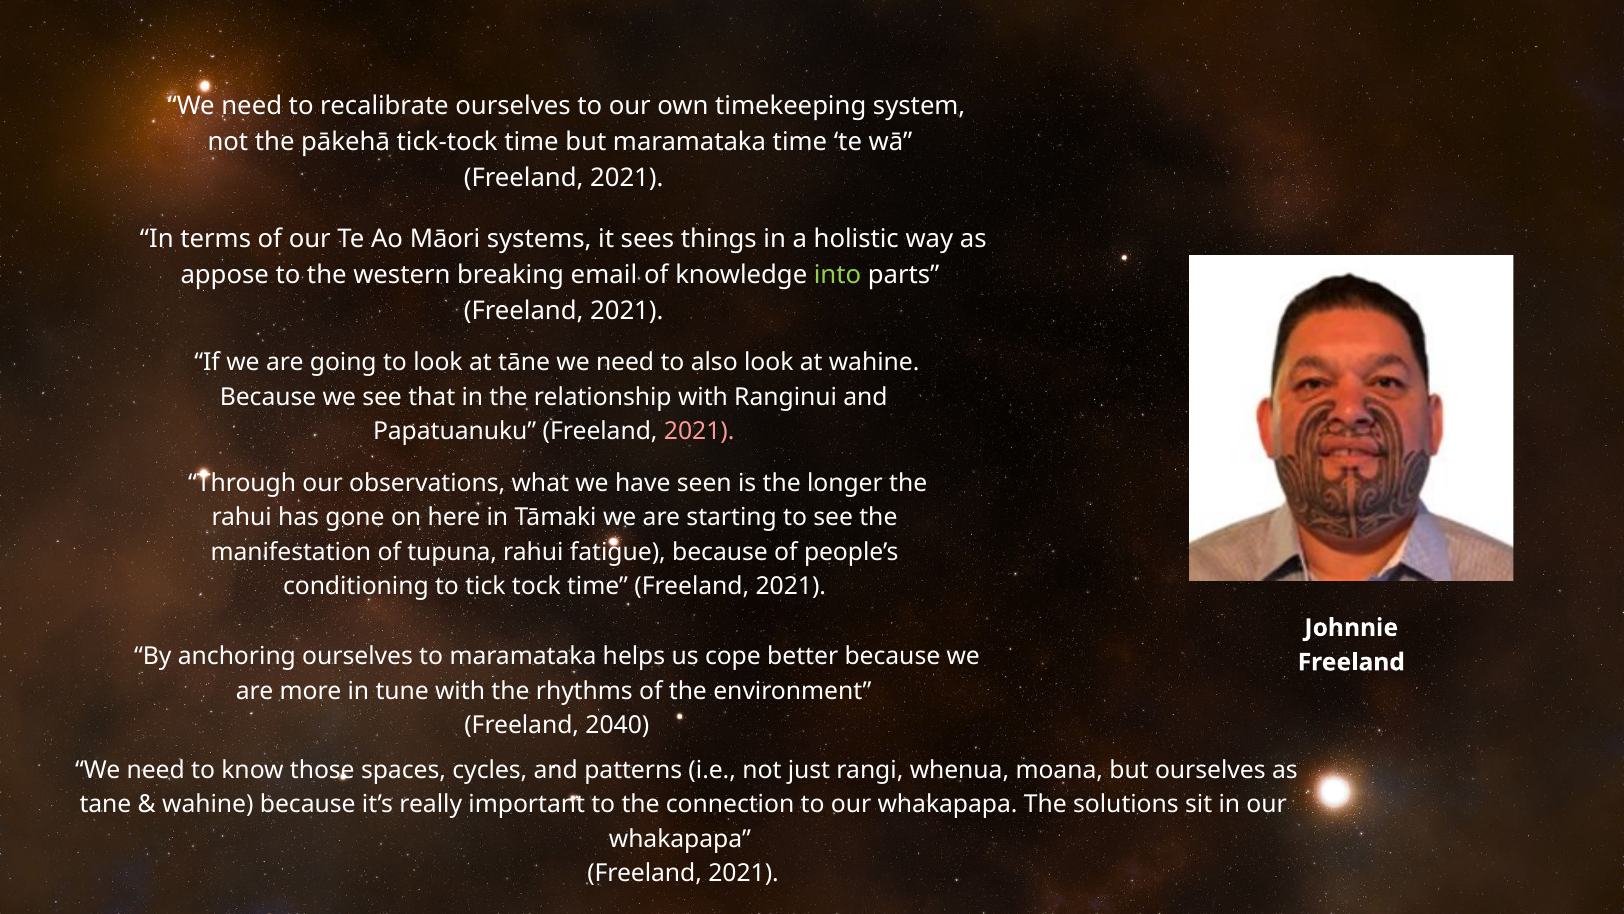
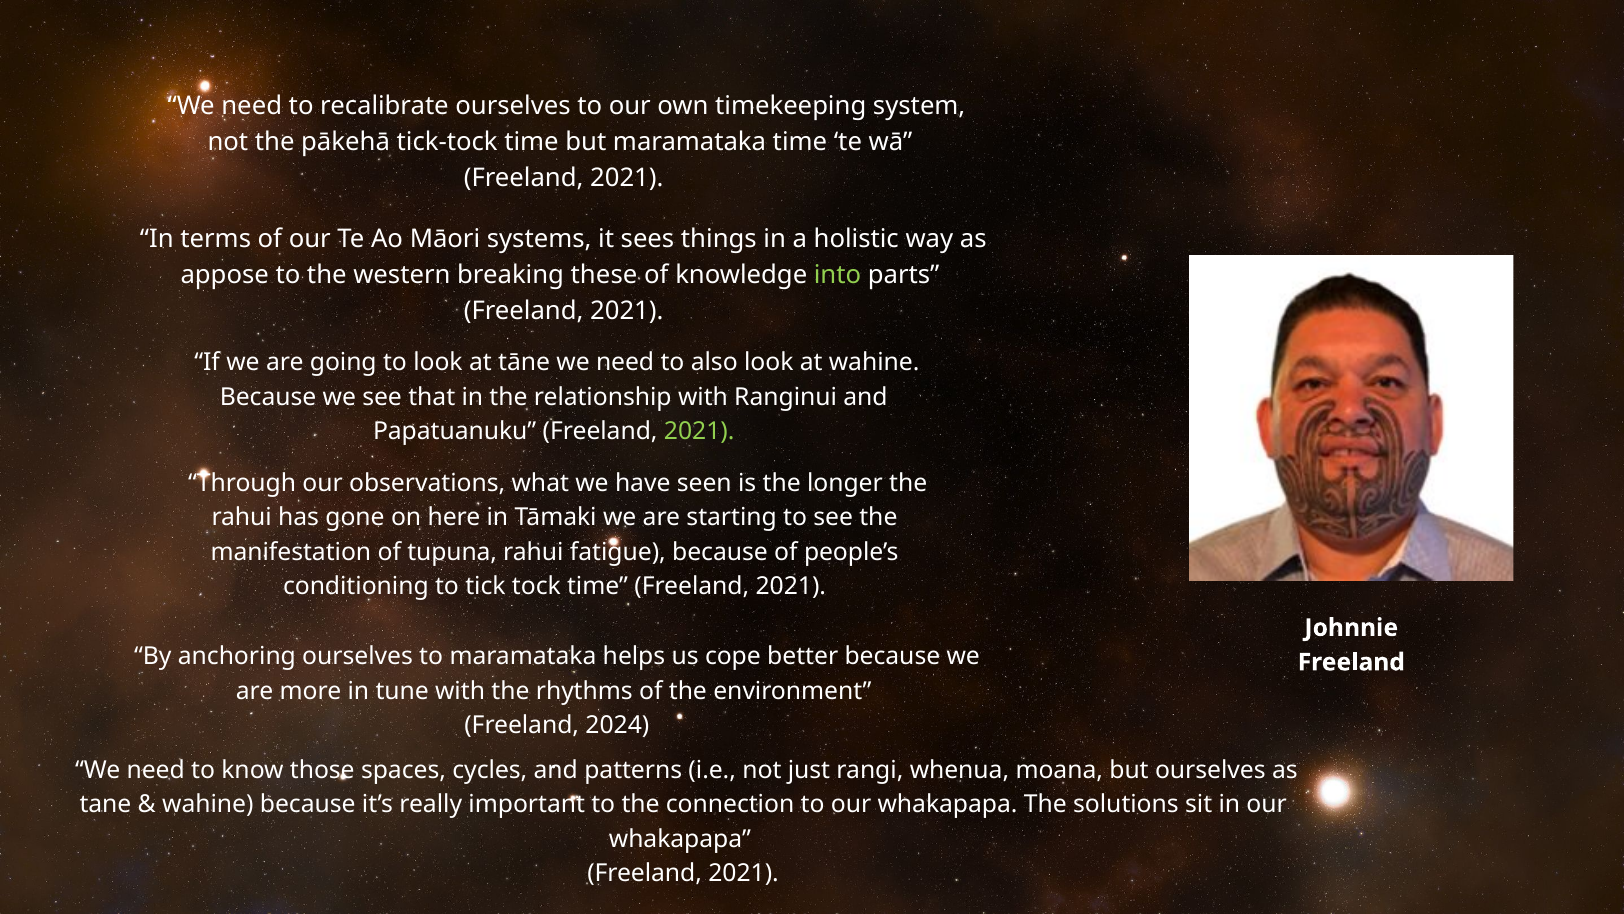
email: email -> these (604, 275)
2021 colour: pink -> light green (699, 431)
2040: 2040 -> 2024 (617, 725)
